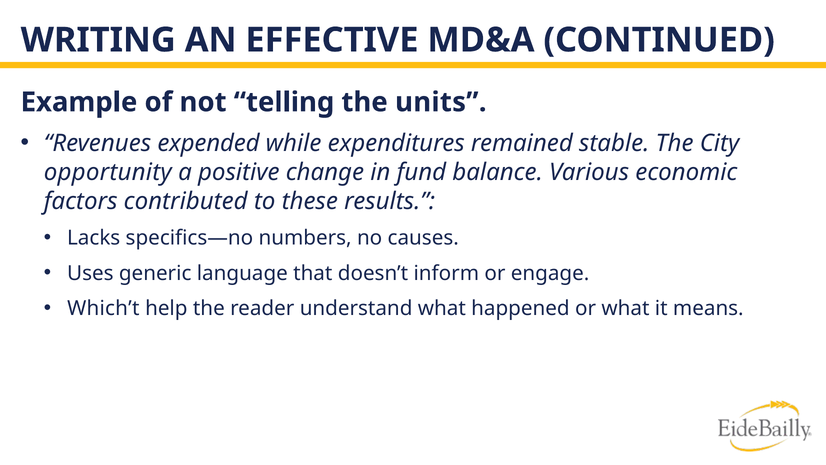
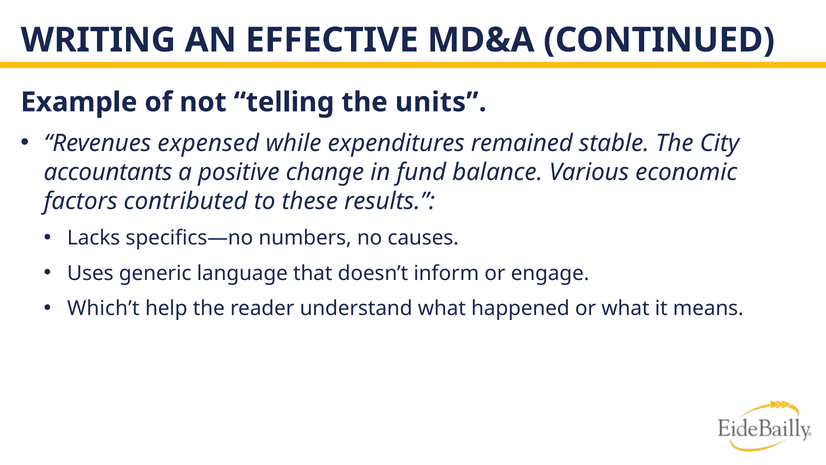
expended: expended -> expensed (208, 143)
opportunity: opportunity -> accountants (108, 172)
